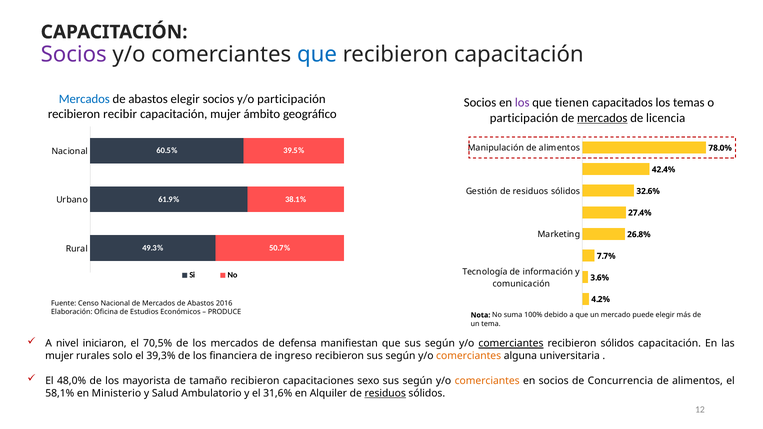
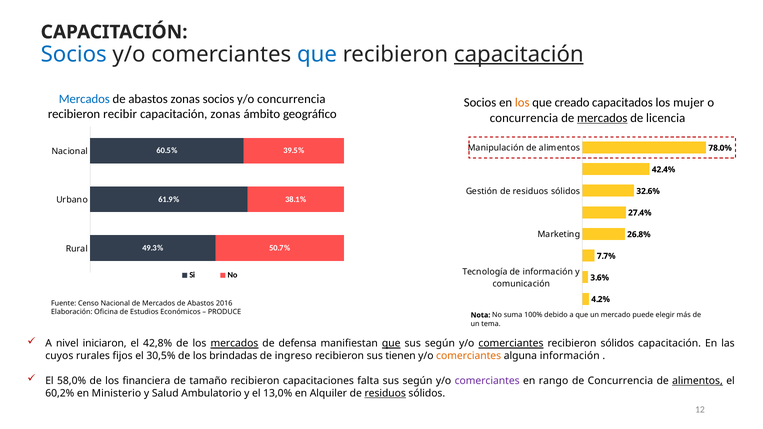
Socios colour: purple -> blue (74, 54)
capacitación underline: none -> present (519, 54)
abastos elegir: elegir -> zonas (185, 99)
y/o participación: participación -> concurrencia (291, 99)
los colour: purple -> orange (522, 103)
tienen: tienen -> creado (572, 103)
temas: temas -> mujer (689, 103)
capacitación mujer: mujer -> zonas (225, 114)
participación: participación -> concurrencia (524, 118)
70,5%: 70,5% -> 42,8% (158, 344)
mercados underline: none -> present (234, 344)
que underline: none -> present (391, 344)
mujer: mujer -> cuyos (59, 356)
solo: solo -> fijos (123, 356)
39,3%: 39,3% -> 30,5% (161, 356)
financiera: financiera -> brindadas (233, 356)
recibieron sus según: según -> tienen (401, 356)
alguna universitaria: universitaria -> información (570, 356)
48,0%: 48,0% -> 58,0% (72, 381)
mayorista: mayorista -> financiera (146, 381)
sexo: sexo -> falta (368, 381)
comerciantes colour: orange -> purple (487, 381)
en socios: socios -> rango (554, 381)
alimentos underline: none -> present (698, 381)
58,1%: 58,1% -> 60,2% (60, 393)
31,6%: 31,6% -> 13,0% (278, 393)
